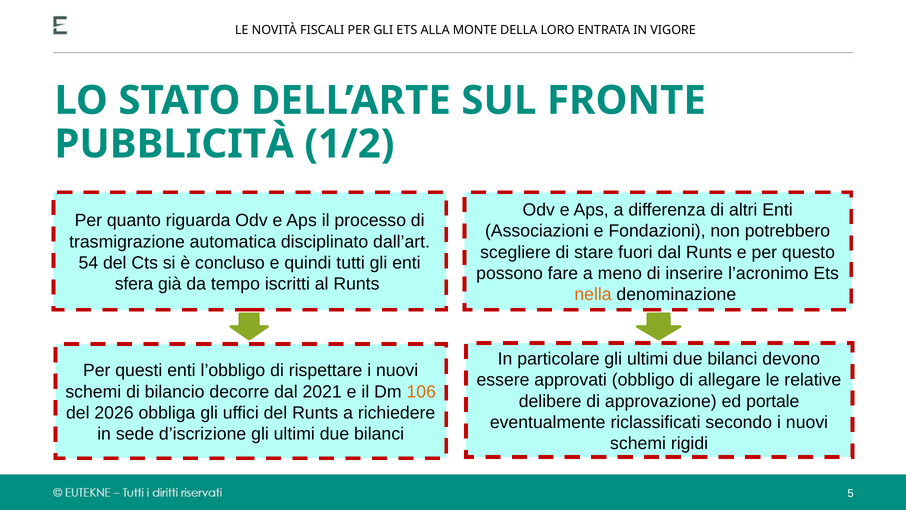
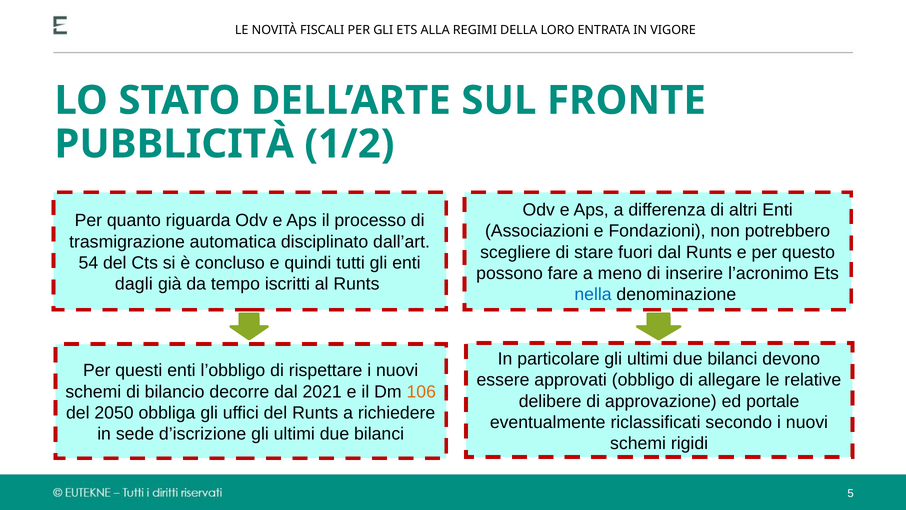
MONTE: MONTE -> REGIMI (475, 30)
sfera: sfera -> dagli (134, 284)
nella colour: orange -> blue (593, 294)
2026: 2026 -> 2050 (114, 413)
